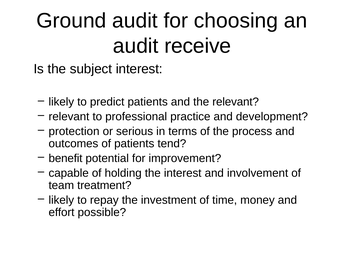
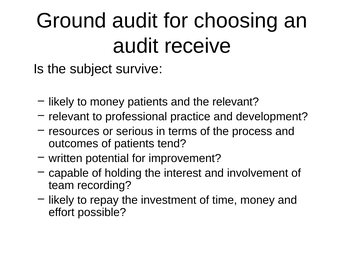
subject interest: interest -> survive (139, 69)
to predict: predict -> money (107, 102)
protection: protection -> resources (74, 131)
benefit: benefit -> written (65, 158)
treatment: treatment -> recording (104, 185)
